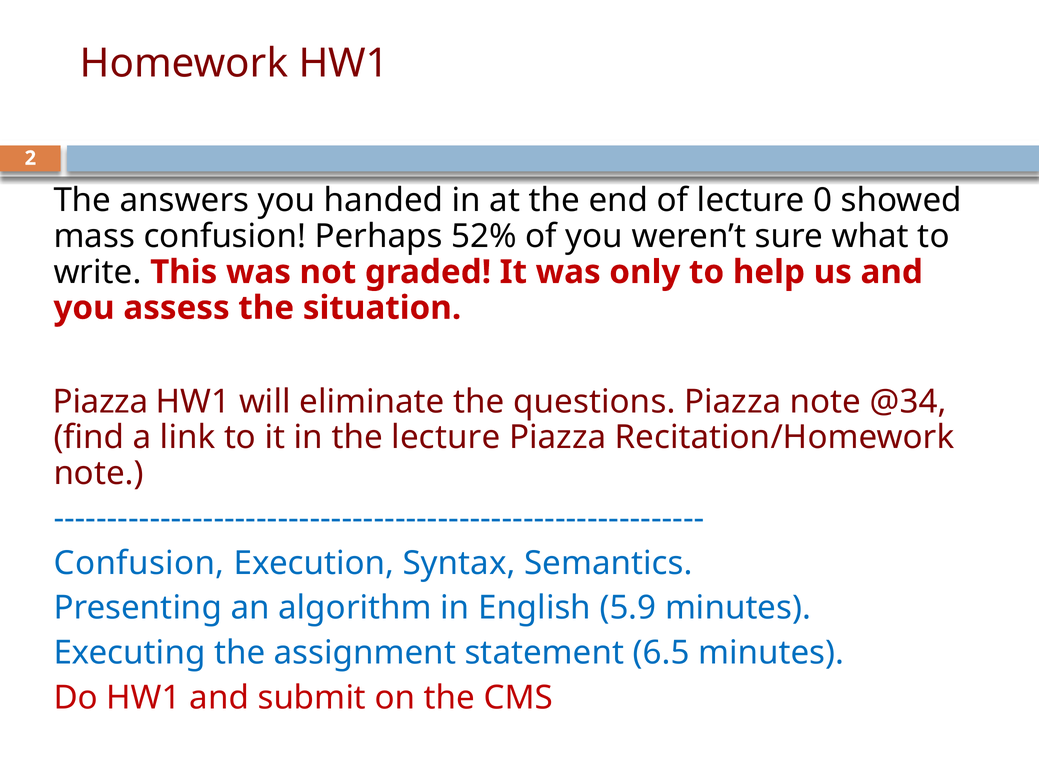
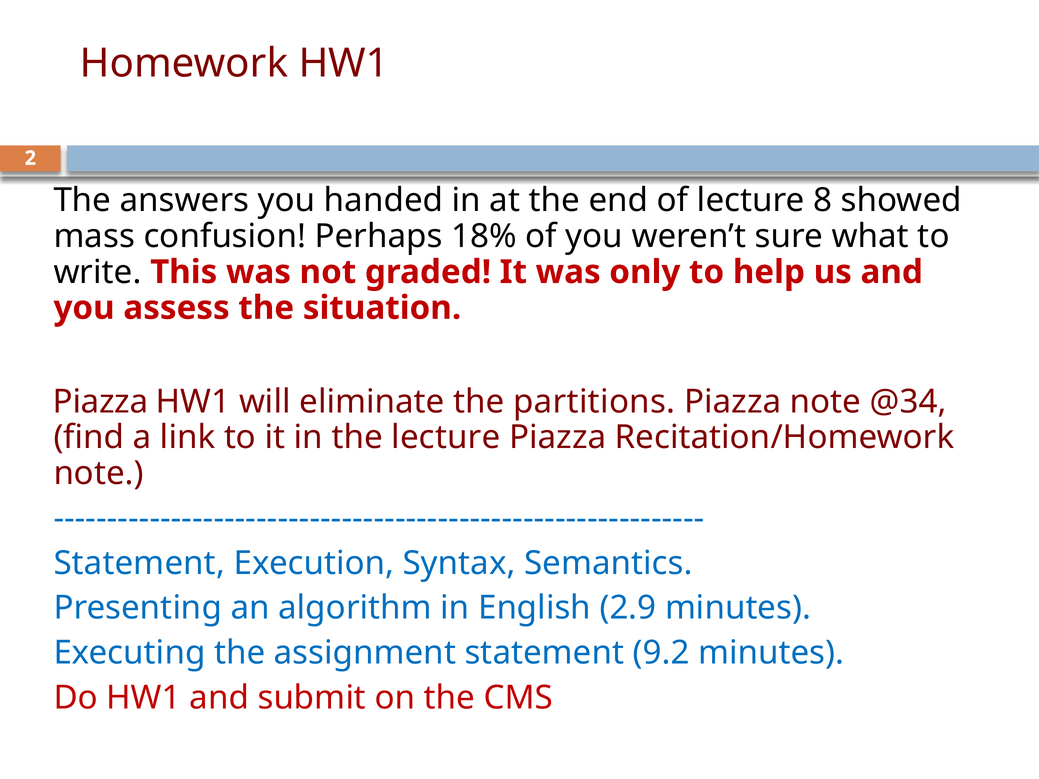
0: 0 -> 8 (823, 200)
52%: 52% -> 18% (484, 236)
questions: questions -> partitions (594, 402)
Confusion: Confusion -> Statement (139, 563)
5.9: 5.9 -> 2.9 (628, 608)
6.5: 6.5 -> 9.2 (661, 653)
